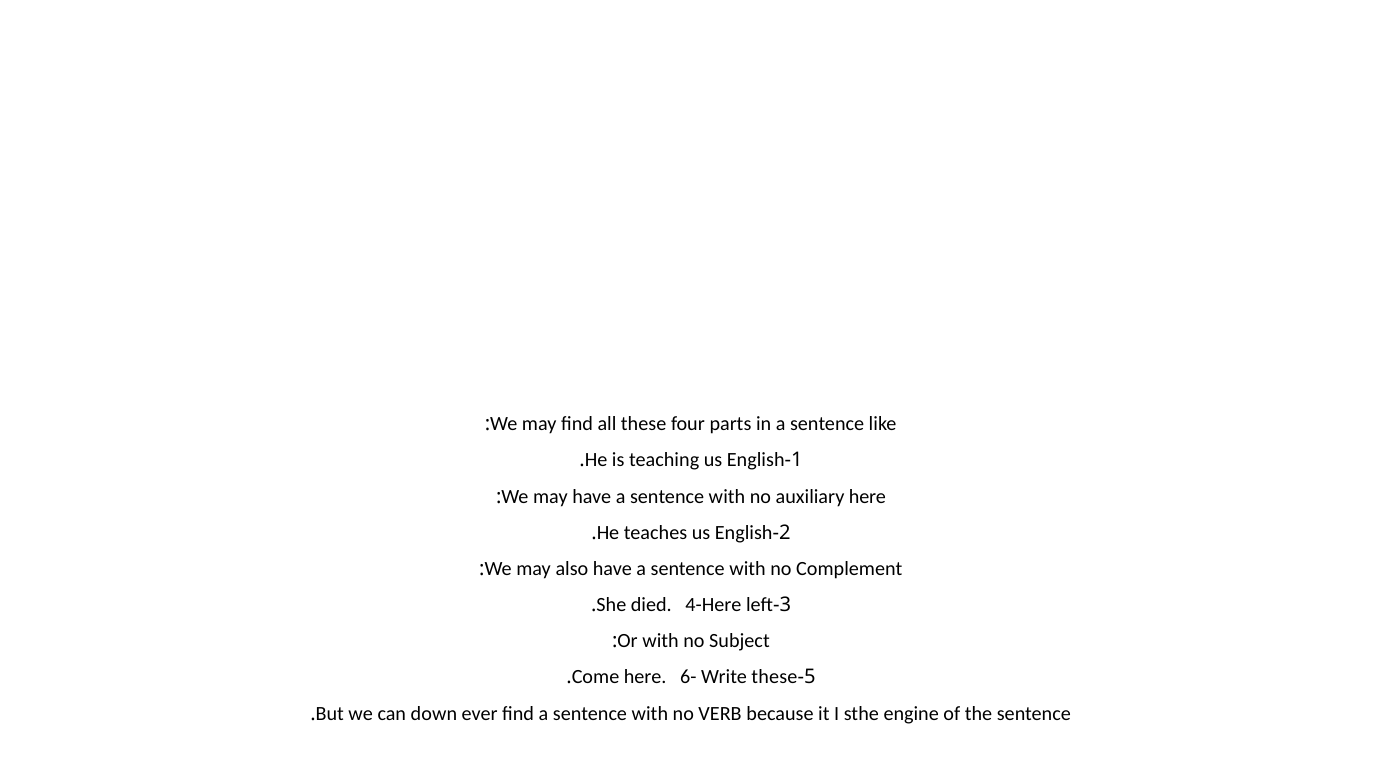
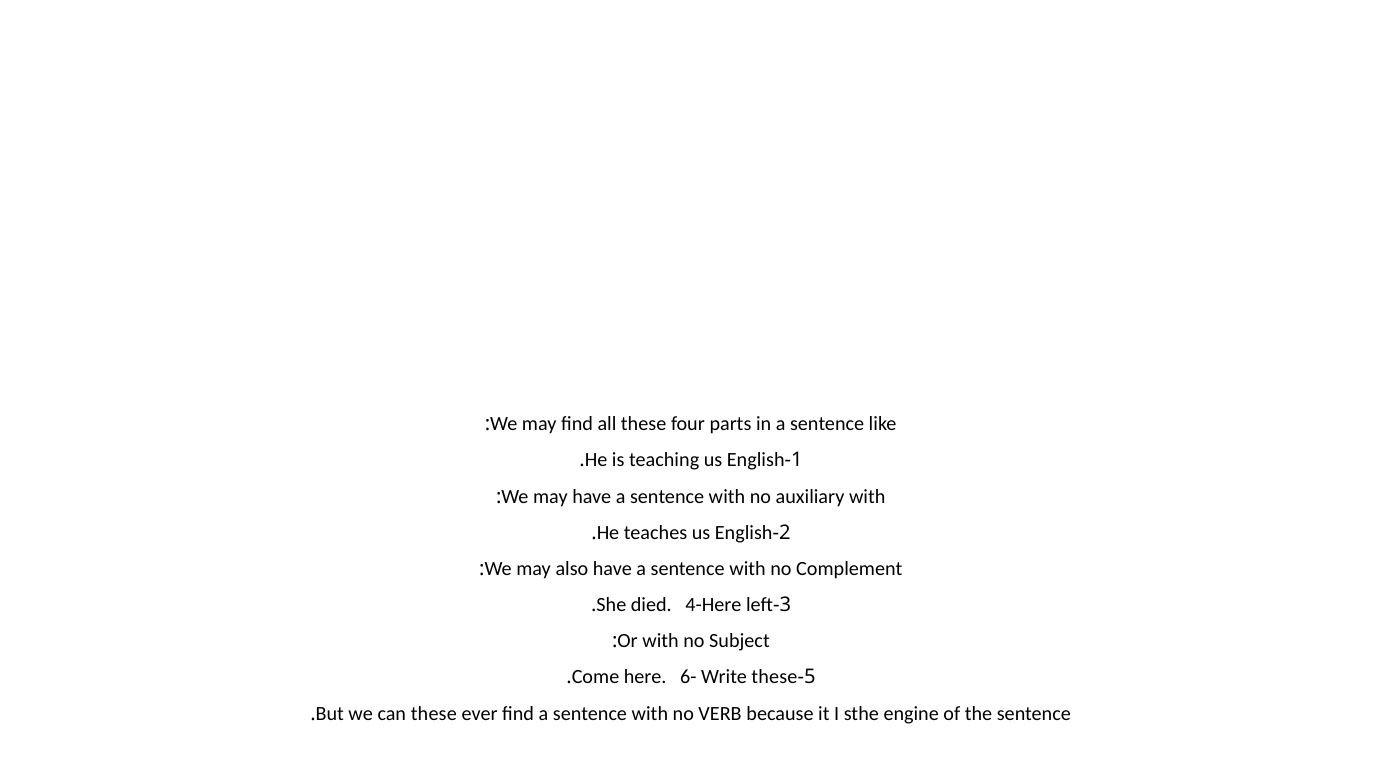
auxiliary here: here -> with (867, 497)
can down: down -> these (434, 714)
